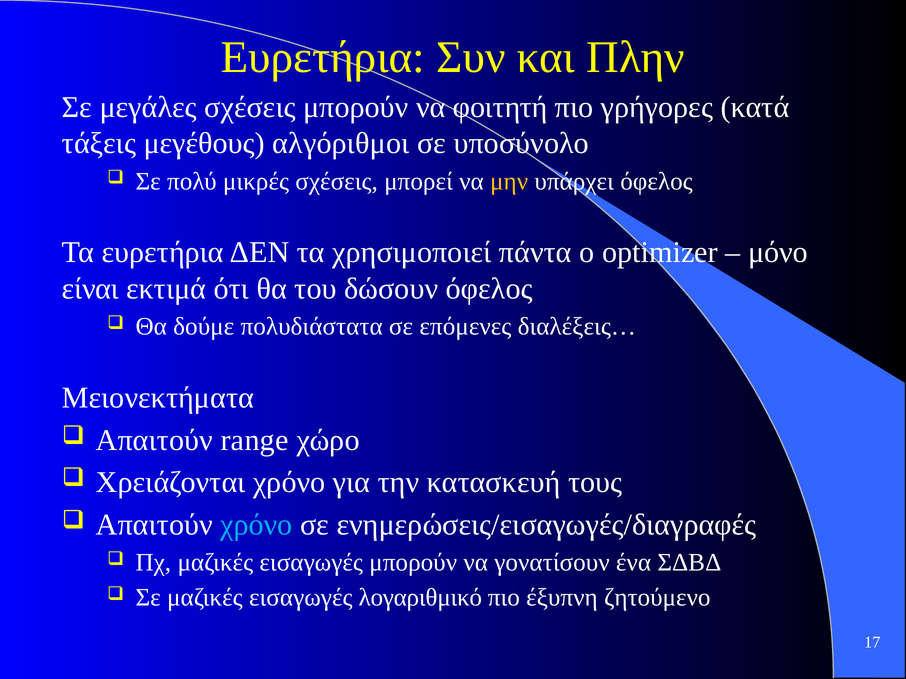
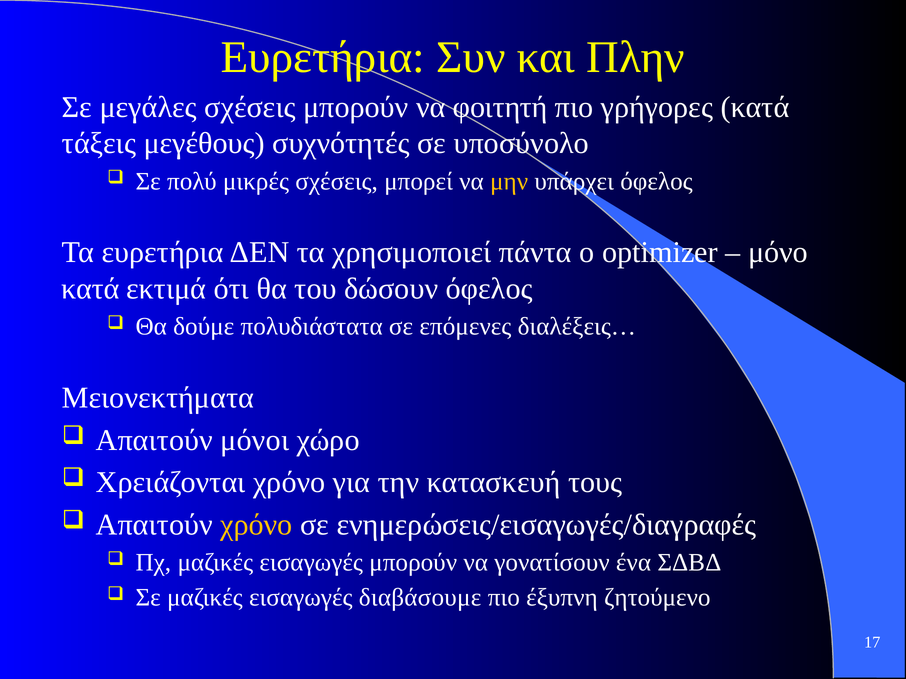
αλγόριθμοι: αλγόριθμοι -> συχνότητές (341, 143)
είναι: είναι -> κατά (90, 289)
range: range -> μόνοι (255, 440)
χρόνο colour: light blue -> yellow (256, 525)
λογαριθμικό: λογαριθμικό -> διαβάσουμε (420, 598)
